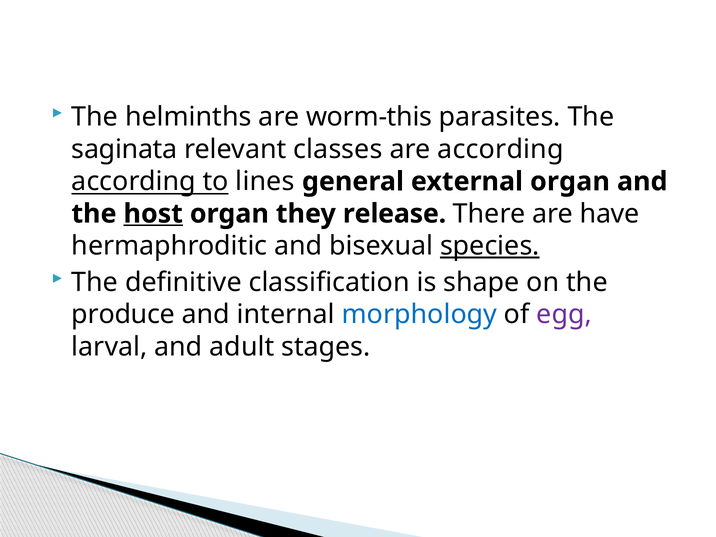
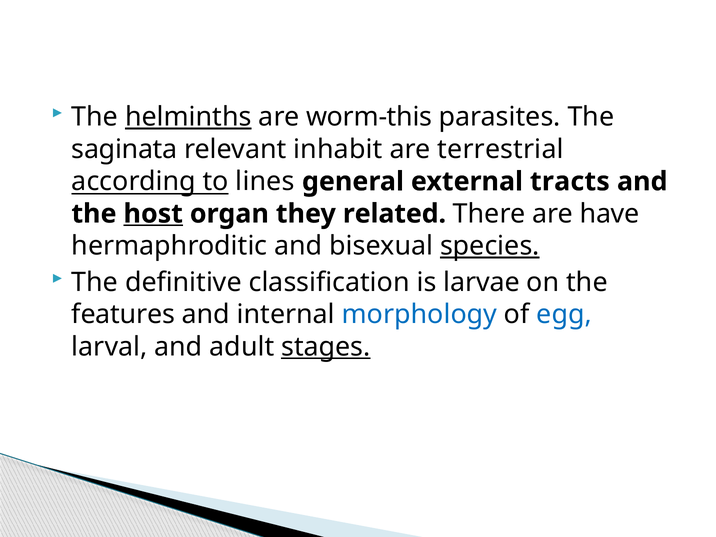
helminths underline: none -> present (188, 117)
classes: classes -> inhabit (338, 149)
are according: according -> terrestrial (501, 149)
external organ: organ -> tracts (570, 181)
release: release -> related (394, 214)
shape: shape -> larvae (482, 282)
produce: produce -> features (123, 314)
egg colour: purple -> blue (564, 314)
stages underline: none -> present (326, 347)
